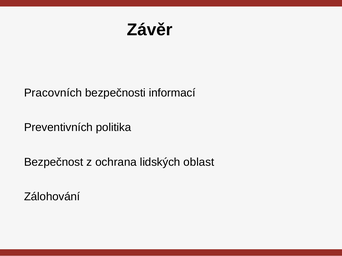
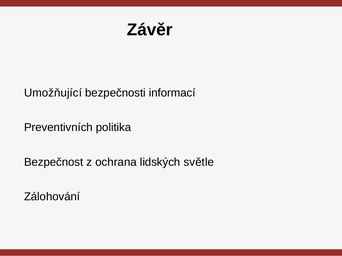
Pracovních: Pracovních -> Umožňující (53, 93)
oblast: oblast -> světle (199, 162)
